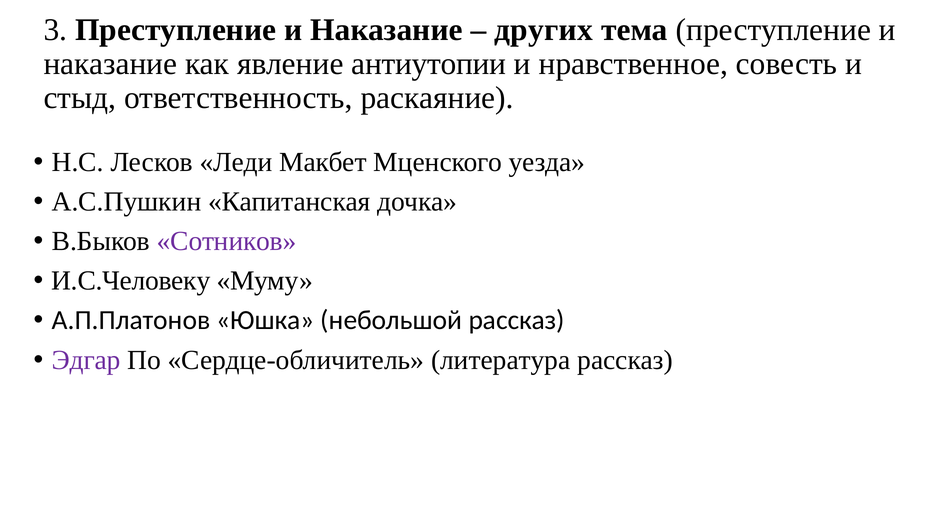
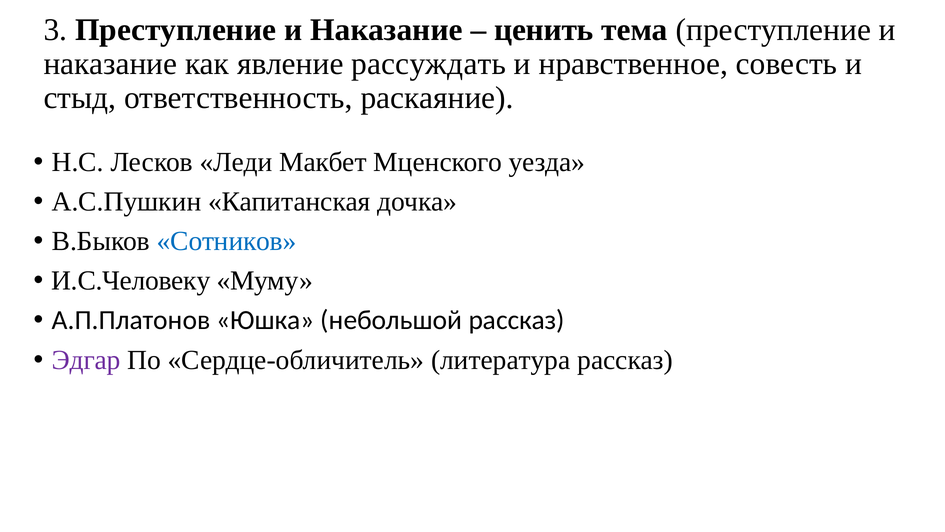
других: других -> ценить (544, 30)
антиутопии: антиутопии -> рассуждать (429, 64)
Сотников colour: purple -> blue (227, 241)
